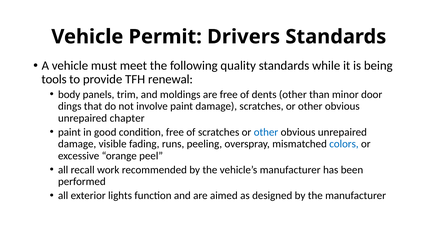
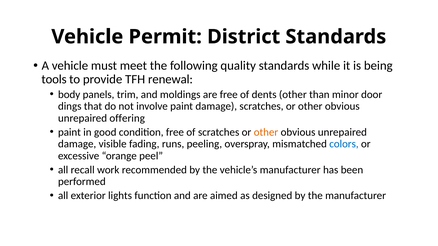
Drivers: Drivers -> District (244, 37)
chapter: chapter -> offering (127, 118)
other colour: blue -> orange (266, 132)
